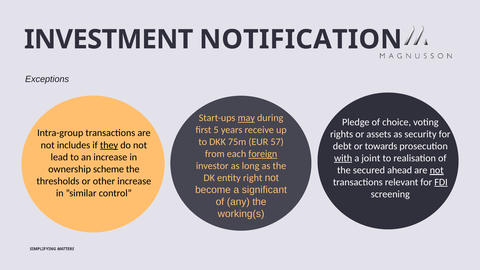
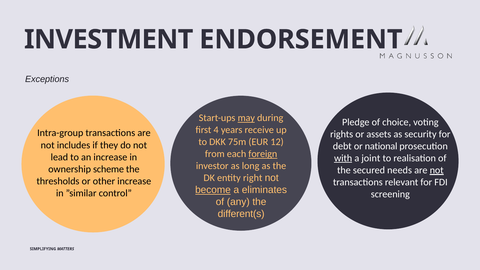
NOTIFICATION: NOTIFICATION -> ENDORSEMENT (301, 39)
5: 5 -> 4 (216, 130)
57: 57 -> 12 (277, 142)
they underline: present -> none (109, 145)
towards: towards -> national (381, 146)
ahead: ahead -> needs (400, 170)
FDI underline: present -> none (441, 182)
become underline: none -> present (213, 190)
significant: significant -> eliminates (264, 190)
working(s: working(s -> different(s (241, 214)
